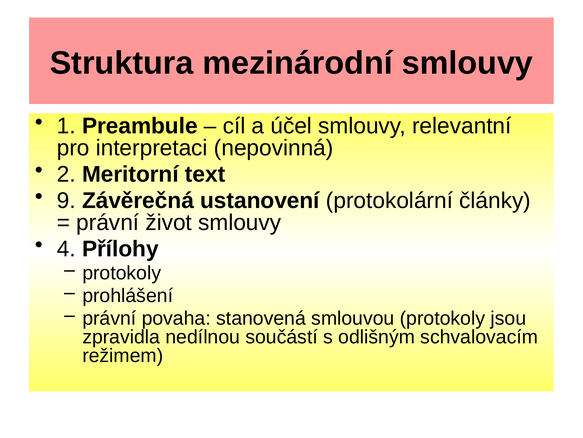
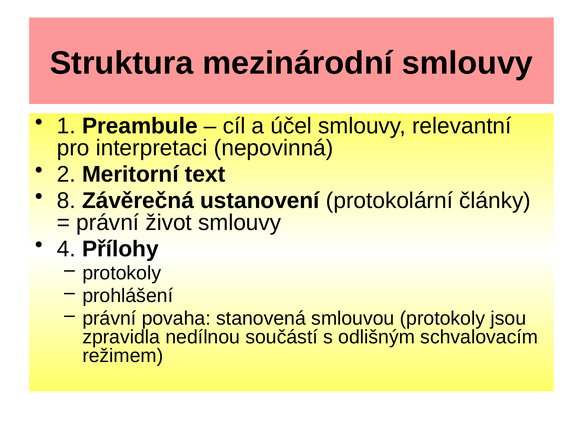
9: 9 -> 8 (66, 200)
